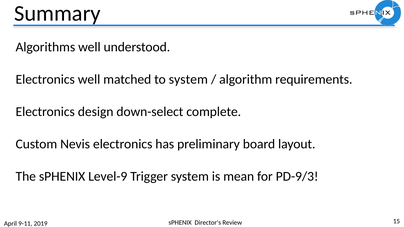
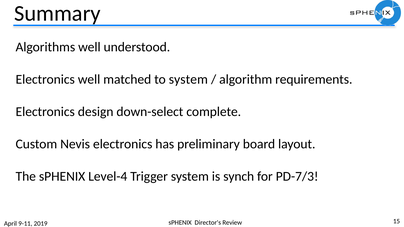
Level-9: Level-9 -> Level-4 (108, 176)
mean: mean -> synch (239, 176)
PD-9/3: PD-9/3 -> PD-7/3 (297, 176)
